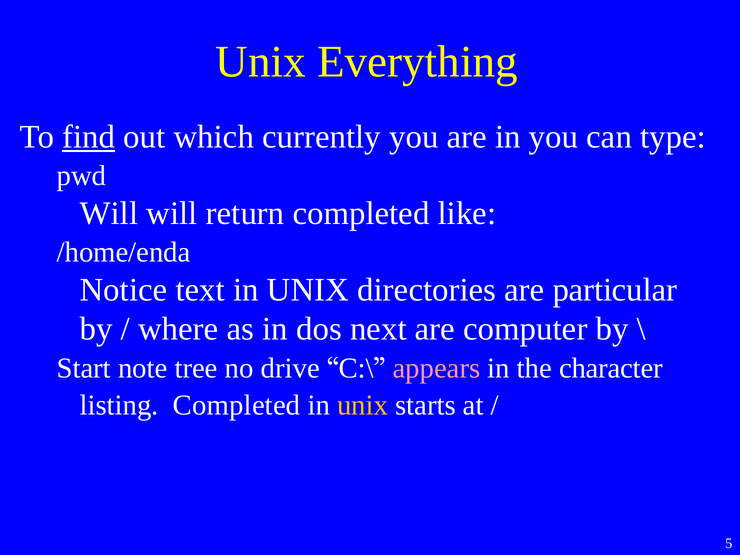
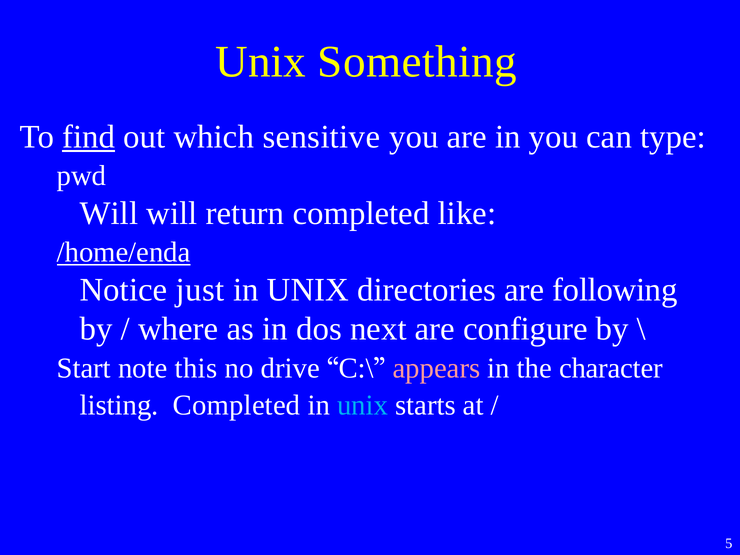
Everything: Everything -> Something (417, 62)
currently: currently -> sensitive (321, 137)
/home/enda underline: none -> present (124, 252)
text: text -> just (200, 290)
particular: particular -> following (615, 290)
computer: computer -> configure (525, 329)
tree: tree -> this (196, 368)
unix colour: yellow -> light blue (363, 405)
